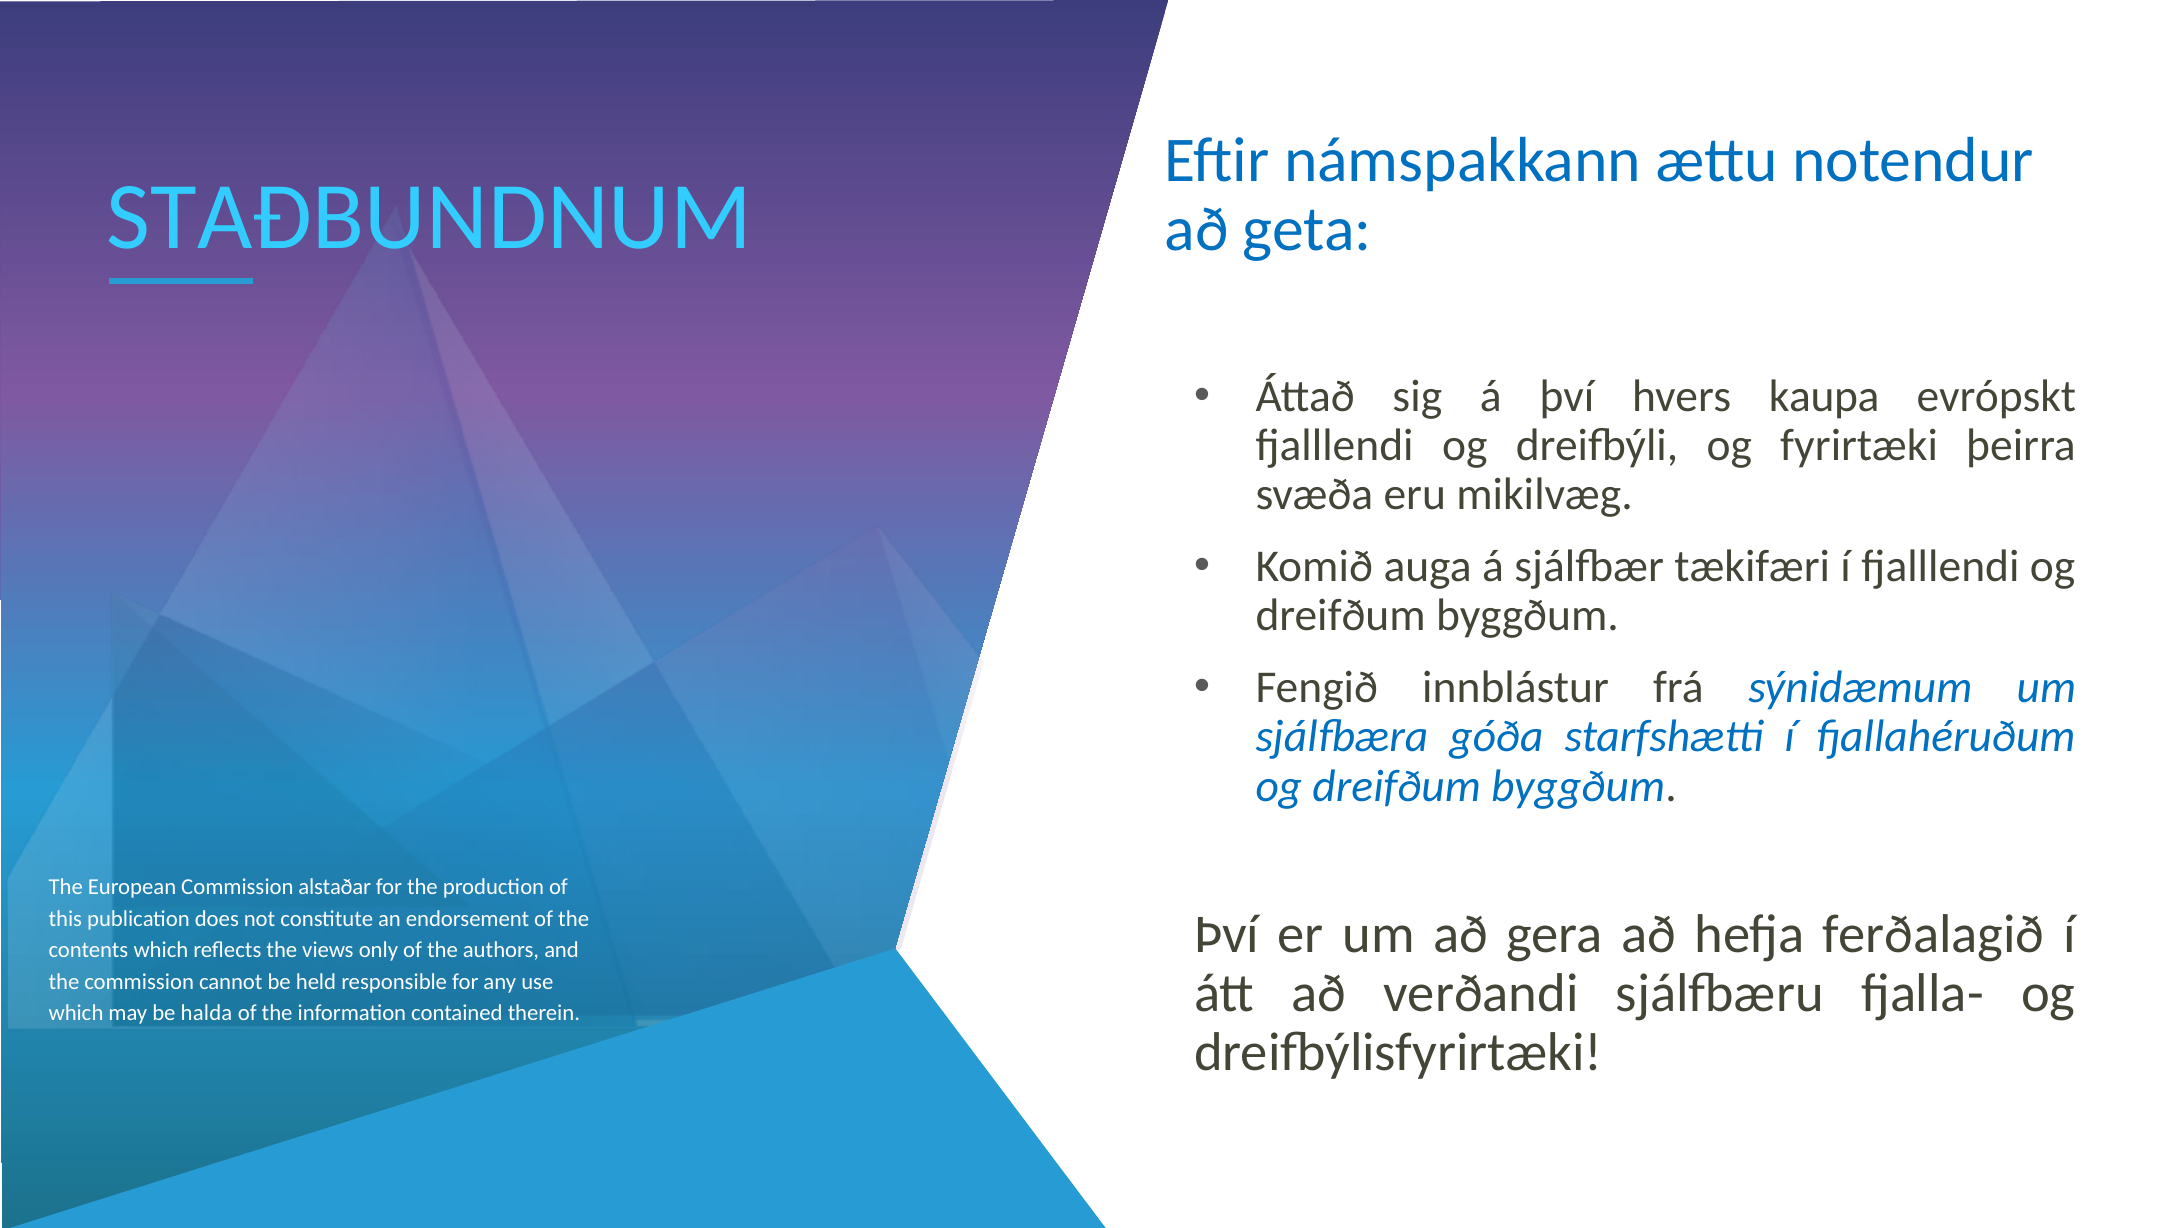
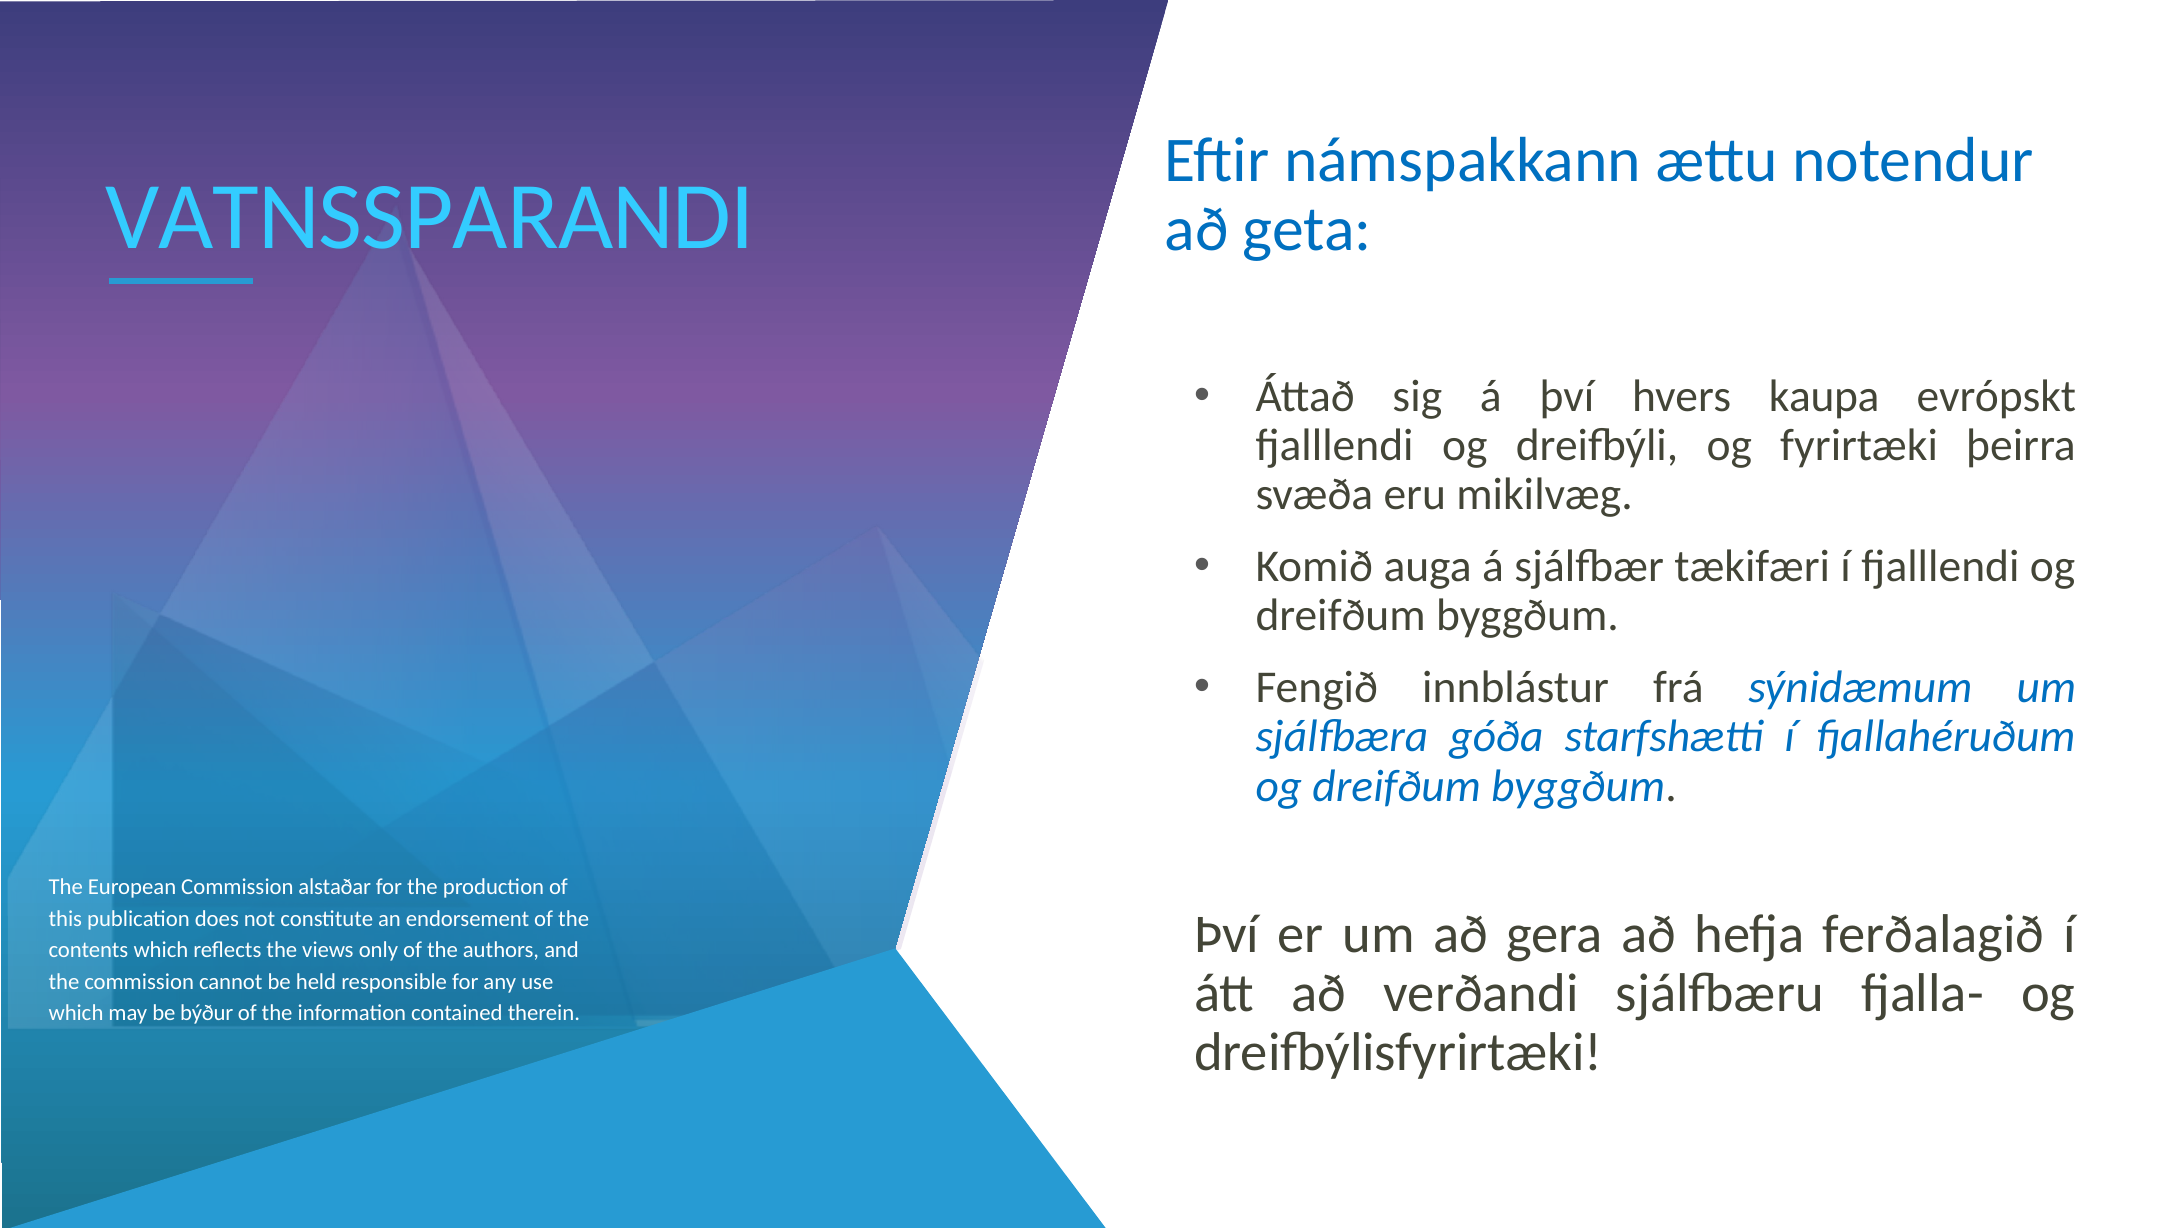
STAÐBUNDNUM: STAÐBUNDNUM -> VATNSSPARANDI (430, 217)
halda: halda -> býður (207, 1013)
